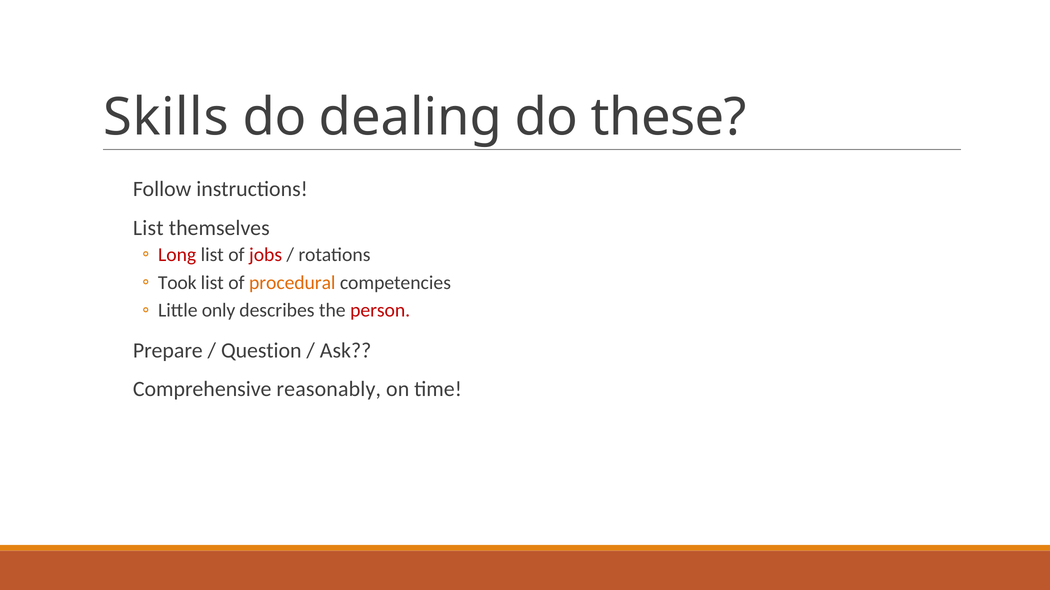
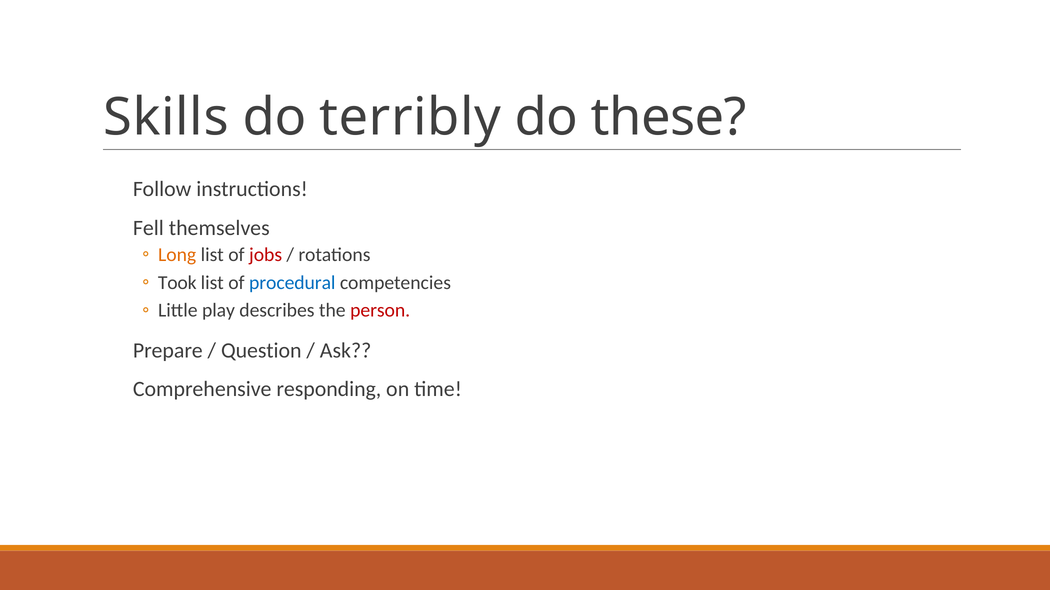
dealing: dealing -> terribly (410, 118)
List: List -> Fell (148, 228)
Long colour: red -> orange (177, 255)
procedural colour: orange -> blue (292, 283)
only: only -> play (218, 311)
reasonably: reasonably -> responding (329, 390)
